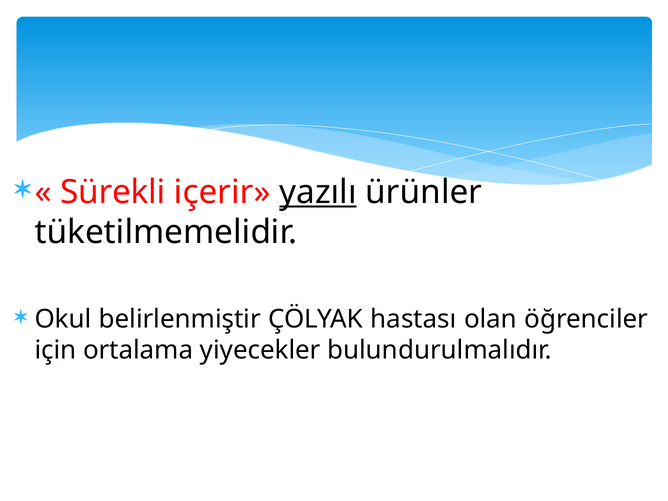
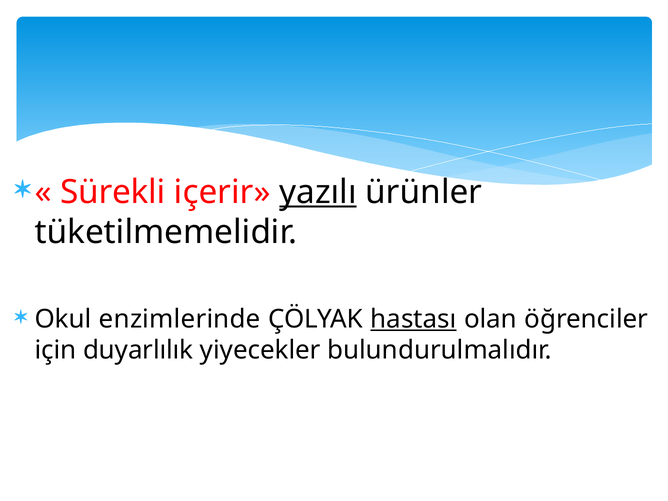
belirlenmiştir: belirlenmiştir -> enzimlerinde (180, 319)
hastası underline: none -> present (413, 319)
ortalama: ortalama -> duyarlılık (138, 350)
